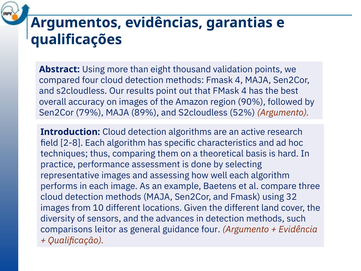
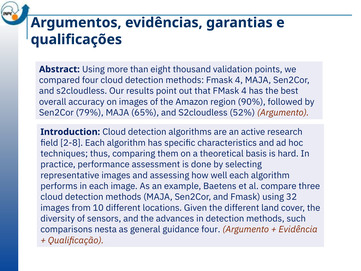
89%: 89% -> 65% (145, 113)
leitor: leitor -> nesta (106, 229)
